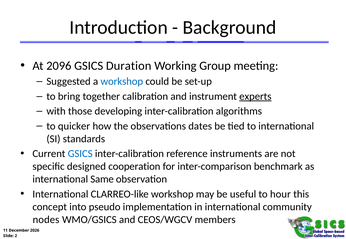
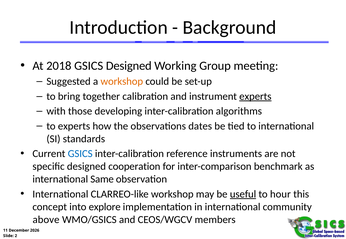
2096: 2096 -> 2018 (59, 66)
GSICS Duration: Duration -> Designed (129, 66)
workshop colour: blue -> orange (122, 82)
to quicker: quicker -> experts (74, 126)
useful underline: none -> present (243, 194)
pseudo: pseudo -> explore (105, 207)
nodes: nodes -> above (46, 220)
